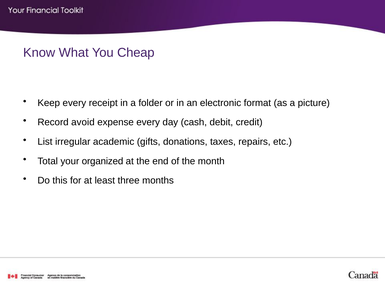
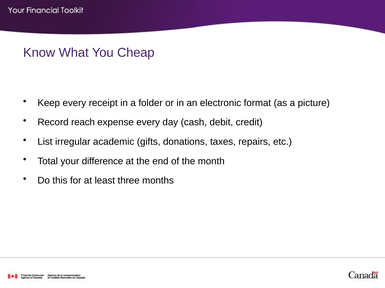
avoid: avoid -> reach (83, 123)
organized: organized -> difference (103, 162)
